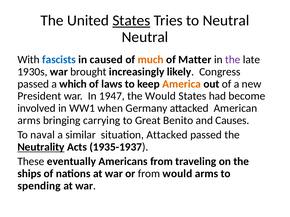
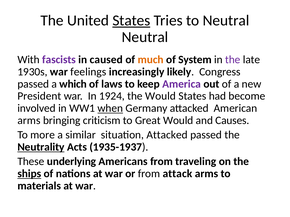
fascists colour: blue -> purple (59, 60)
Matter: Matter -> System (195, 60)
brought: brought -> feelings (88, 72)
America colour: orange -> purple (182, 84)
1947: 1947 -> 1924 (112, 96)
when underline: none -> present (110, 108)
carrying: carrying -> criticism (102, 121)
Great Benito: Benito -> Would (178, 121)
naval: naval -> more (43, 135)
eventually: eventually -> underlying (72, 162)
ships underline: none -> present (29, 174)
from would: would -> attack (177, 174)
spending: spending -> materials (39, 186)
